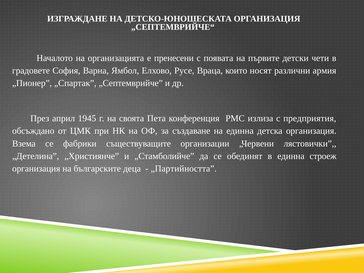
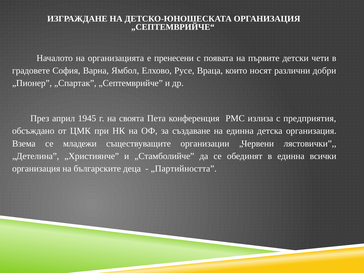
армия: армия -> добри (324, 71)
фабрики: фабрики -> младежи (80, 144)
строеж: строеж -> всички (323, 156)
